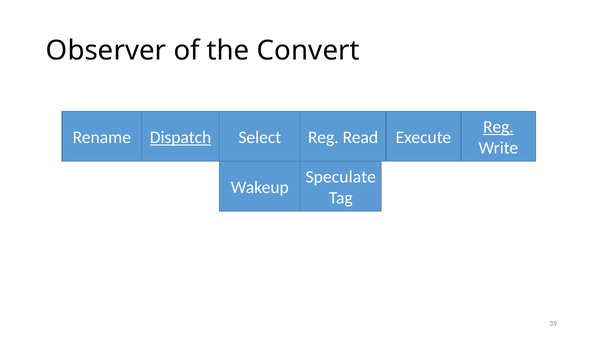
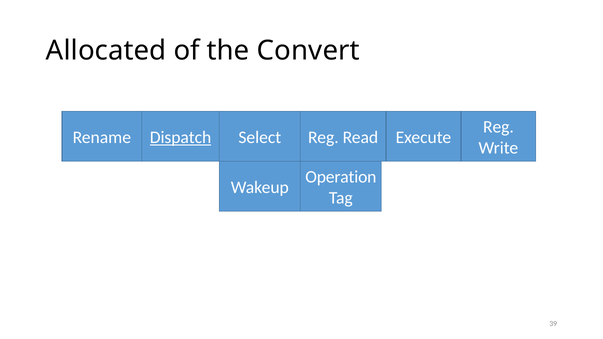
Observer: Observer -> Allocated (106, 51)
Reg underline: present -> none (498, 127)
Speculate: Speculate -> Operation (341, 177)
